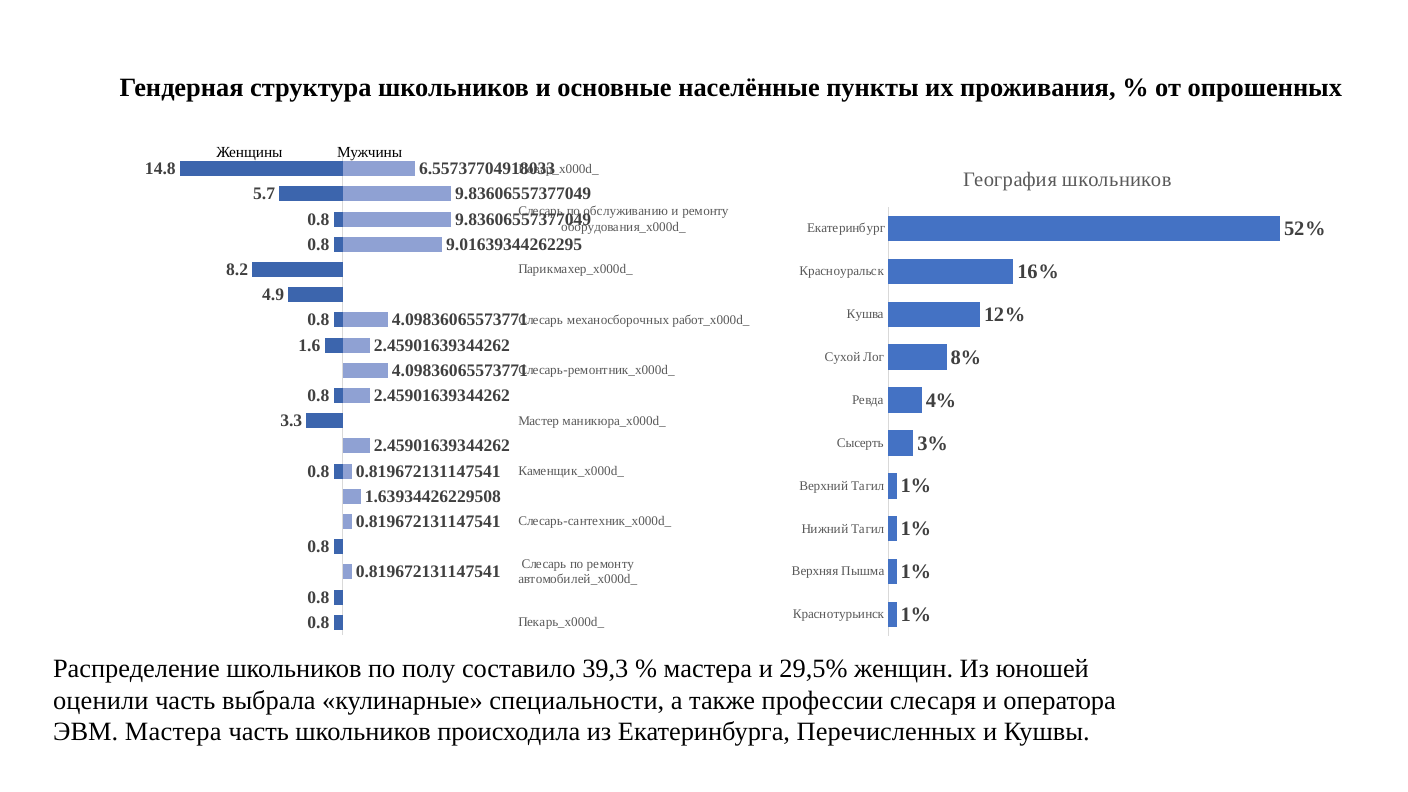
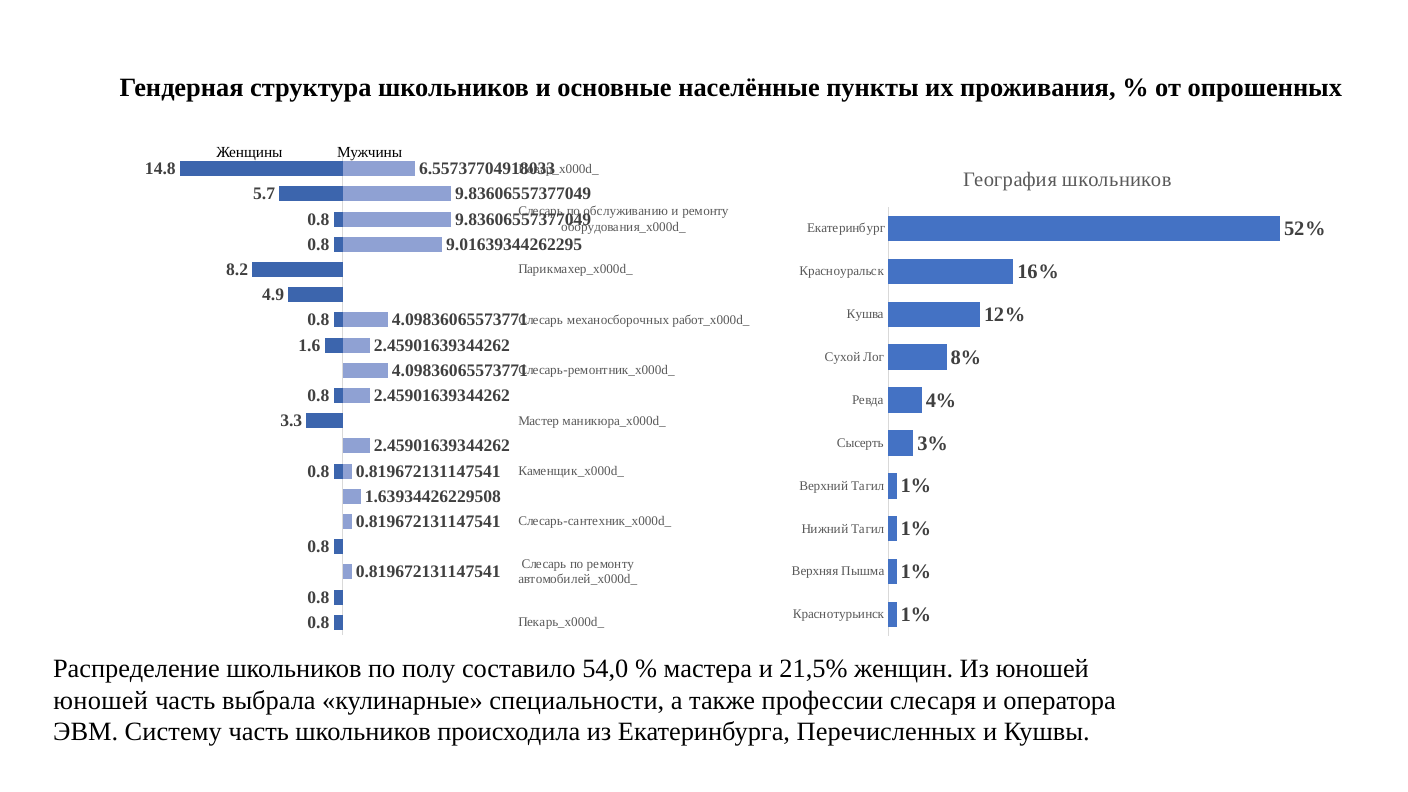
39,3: 39,3 -> 54,0 (605, 669)
29,5%: 29,5% -> 21,5% (814, 669)
оценили: оценили -> юношей (101, 700)
ЭВМ Мастера: Мастера -> Систему (173, 732)
